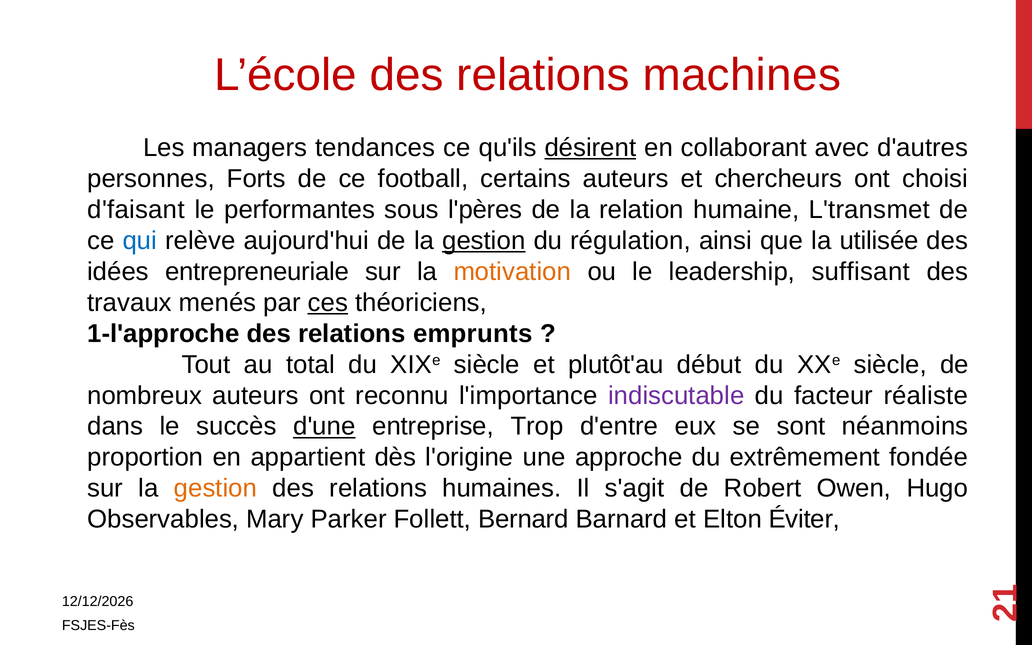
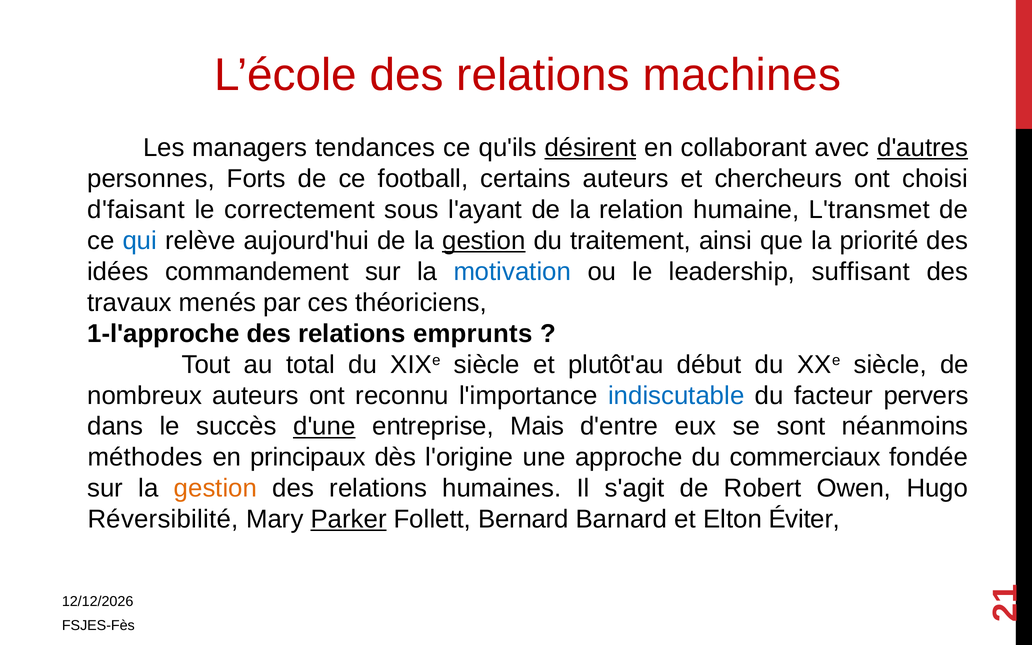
d'autres underline: none -> present (923, 148)
performantes: performantes -> correctement (300, 210)
l'pères: l'pères -> l'ayant (485, 210)
régulation: régulation -> traitement (631, 241)
utilisée: utilisée -> priorité (879, 241)
entrepreneuriale: entrepreneuriale -> commandement (257, 272)
motivation colour: orange -> blue (512, 272)
ces underline: present -> none (328, 303)
indiscutable colour: purple -> blue (676, 396)
réaliste: réaliste -> pervers (926, 396)
Trop: Trop -> Mais (537, 426)
proportion: proportion -> méthodes (145, 457)
appartient: appartient -> principaux (308, 457)
extrêmement: extrêmement -> commerciaux (805, 457)
Observables: Observables -> Réversibilité (163, 519)
Parker underline: none -> present (349, 519)
